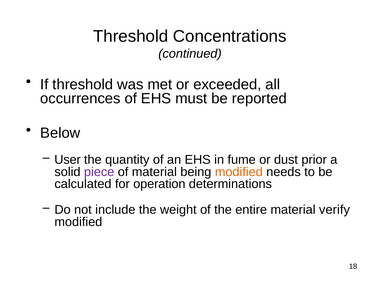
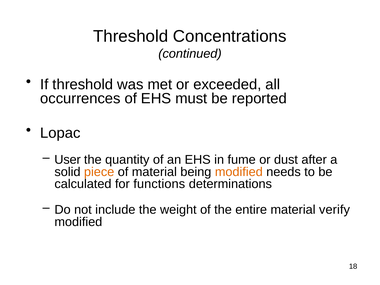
Below: Below -> Lopac (60, 133)
prior: prior -> after (314, 160)
piece colour: purple -> orange (99, 172)
operation: operation -> functions (159, 184)
